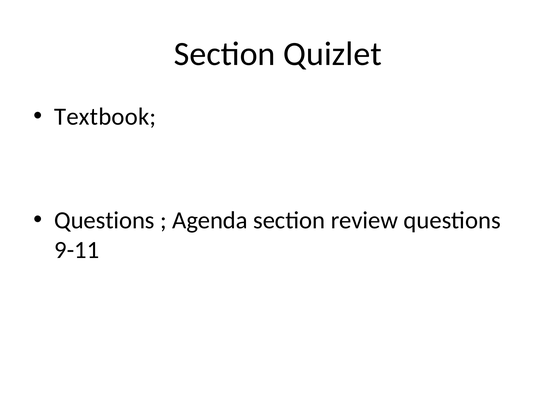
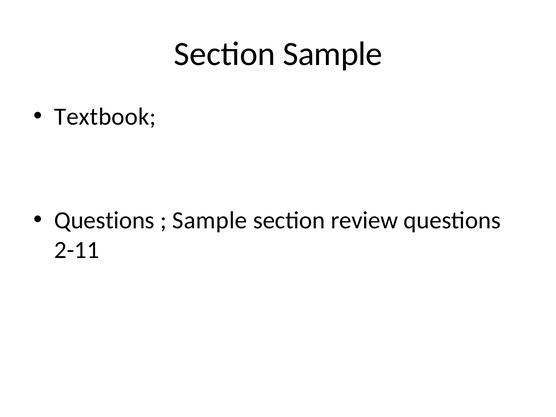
Section Quizlet: Quizlet -> Sample (333, 54)
Agenda: Agenda -> Sample (210, 220)
9-11: 9-11 -> 2-11 (77, 250)
